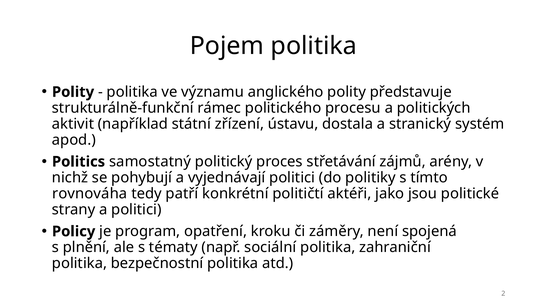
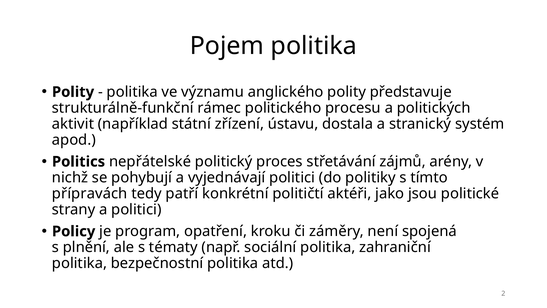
samostatný: samostatný -> nepřátelské (150, 162)
rovnováha: rovnováha -> přípravách (90, 194)
